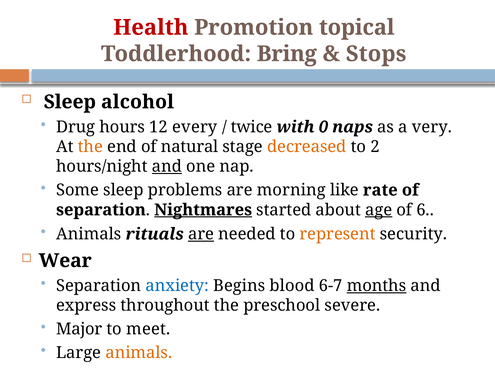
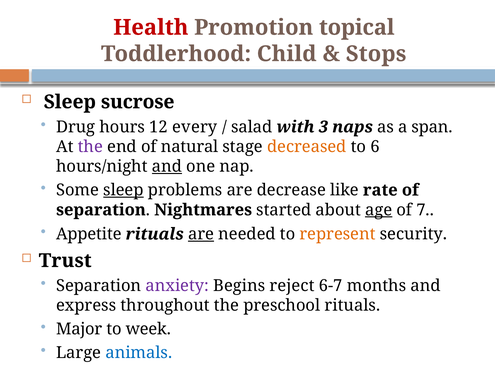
Bring: Bring -> Child (287, 54)
alcohol: alcohol -> sucrose (138, 102)
twice: twice -> salad (252, 127)
0: 0 -> 3 (323, 127)
very: very -> span (432, 127)
the colour: orange -> purple (90, 147)
2: 2 -> 6 (375, 147)
sleep underline: none -> present (123, 190)
morning: morning -> decrease (291, 190)
Nightmares underline: present -> none (203, 210)
6: 6 -> 7 (425, 210)
Animals: Animals -> Appetite (89, 234)
Wear: Wear -> Trust (65, 261)
anxiety colour: blue -> purple (177, 286)
blood: blood -> reject (292, 286)
months underline: present -> none (377, 286)
preschool severe: severe -> rituals (352, 306)
meet: meet -> week (148, 329)
animals colour: orange -> blue (139, 353)
